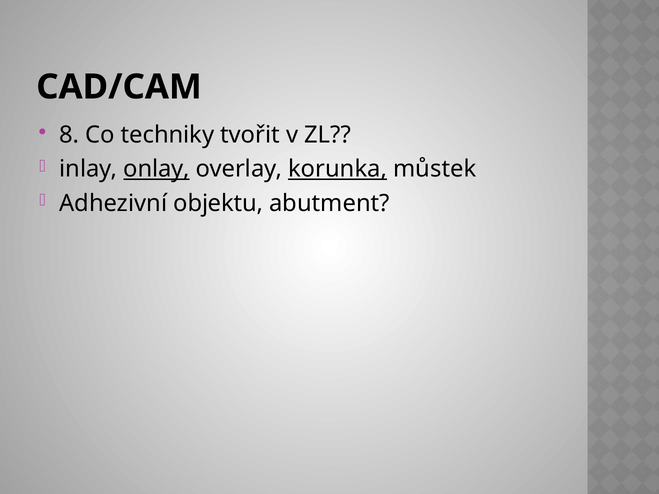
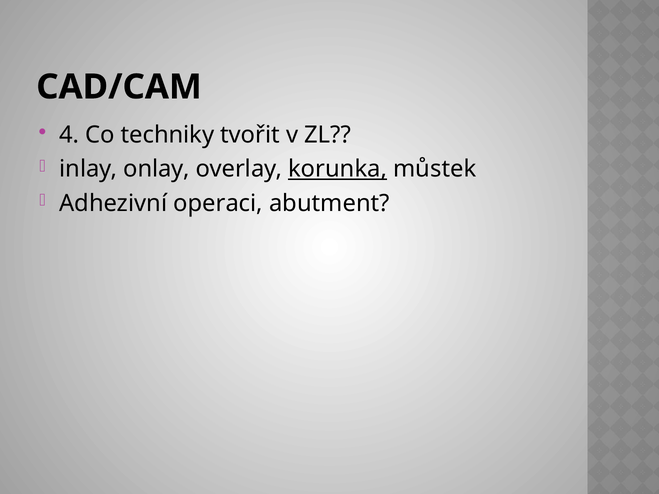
8: 8 -> 4 (69, 135)
onlay underline: present -> none (156, 169)
objektu: objektu -> operaci (218, 203)
